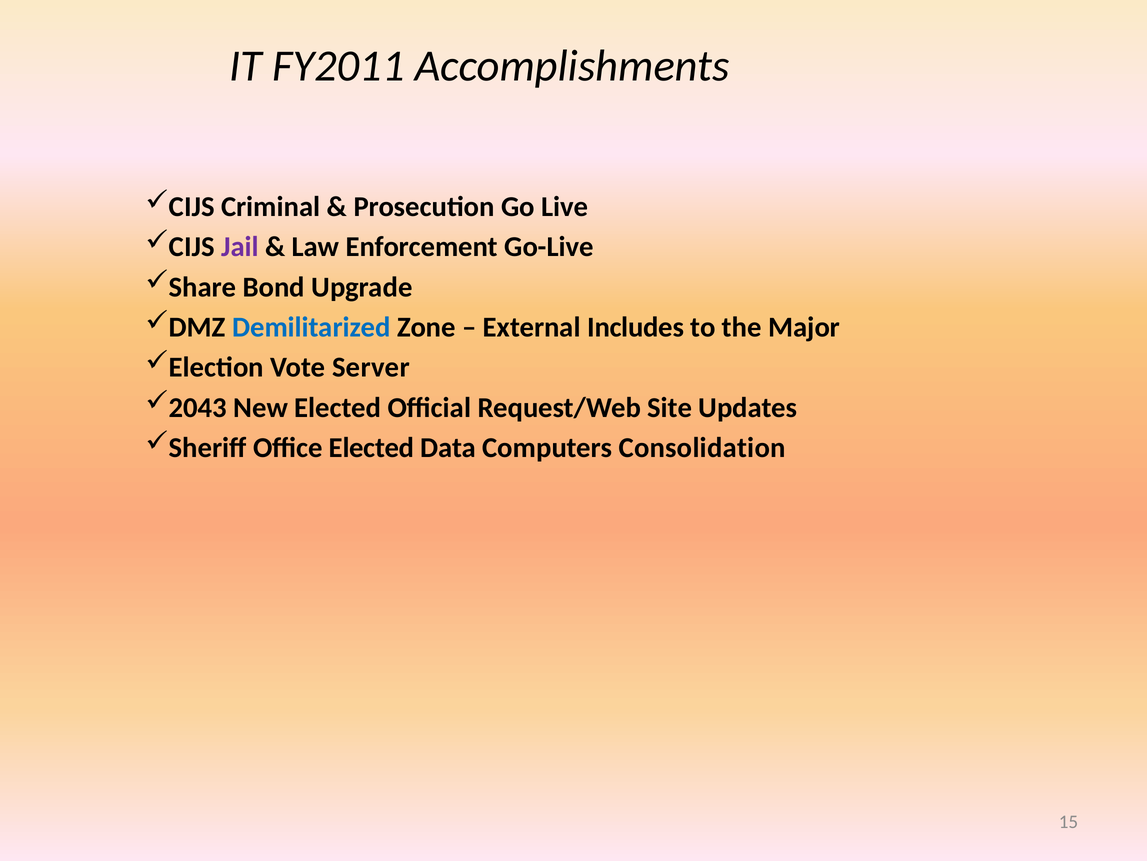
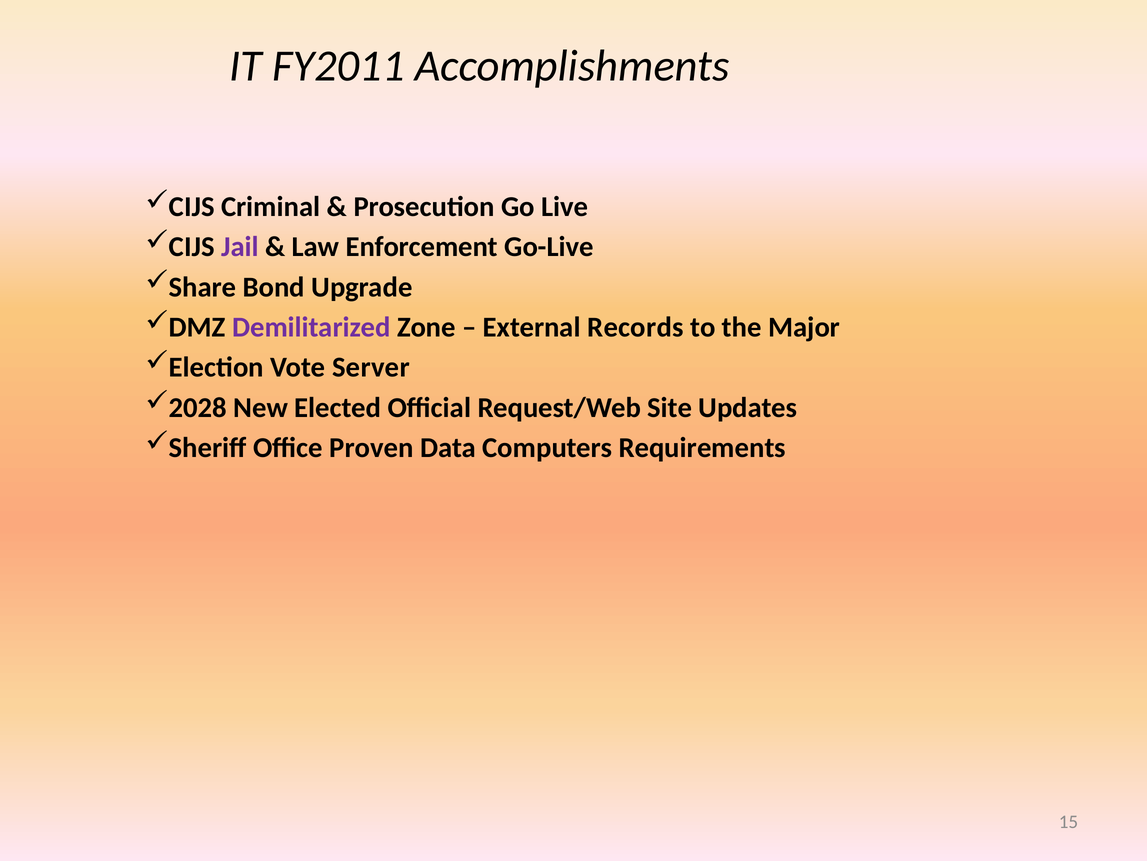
Demilitarized colour: blue -> purple (311, 327)
Includes: Includes -> Records (635, 327)
2043: 2043 -> 2028 (198, 407)
Office Elected: Elected -> Proven (371, 447)
Consolidation: Consolidation -> Requirements (702, 447)
